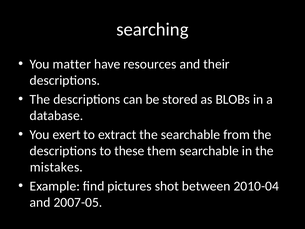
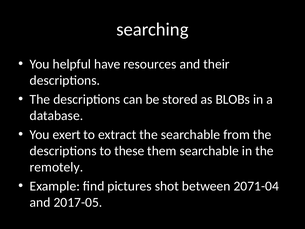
matter: matter -> helpful (72, 64)
mistakes: mistakes -> remotely (56, 167)
2010-04: 2010-04 -> 2071-04 (256, 186)
2007-05: 2007-05 -> 2017-05 (78, 202)
